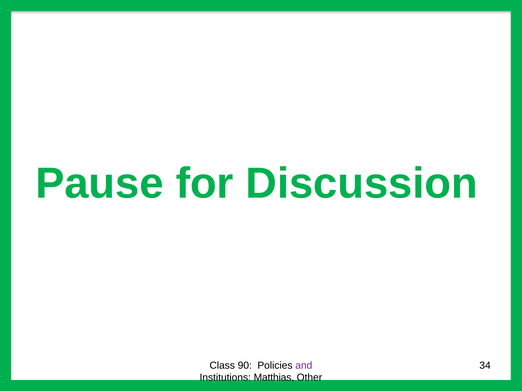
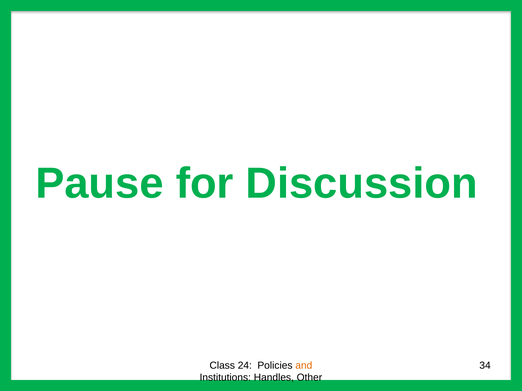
90: 90 -> 24 (245, 366)
and colour: purple -> orange (304, 366)
Matthias: Matthias -> Handles (274, 378)
